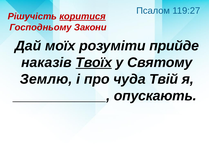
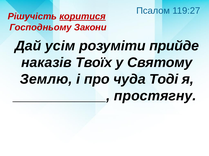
моїх: моїх -> усім (60, 46)
Твоїх underline: present -> none (94, 63)
Твій: Твій -> Тоді (164, 80)
опускають: опускають -> простягну (155, 96)
